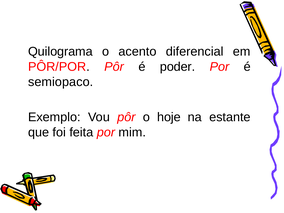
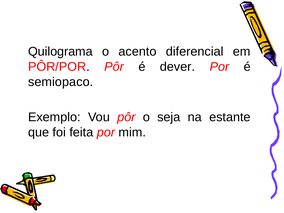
poder: poder -> dever (177, 67)
hoje: hoje -> seja (169, 117)
